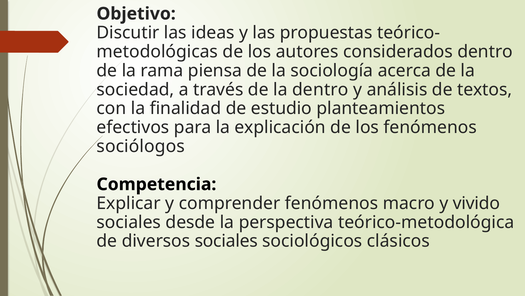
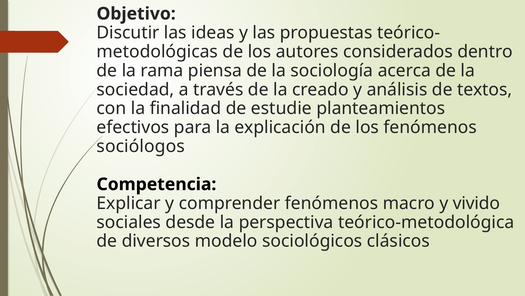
la dentro: dentro -> creado (320, 89)
estudio: estudio -> estudie (281, 108)
diversos sociales: sociales -> modelo (226, 241)
